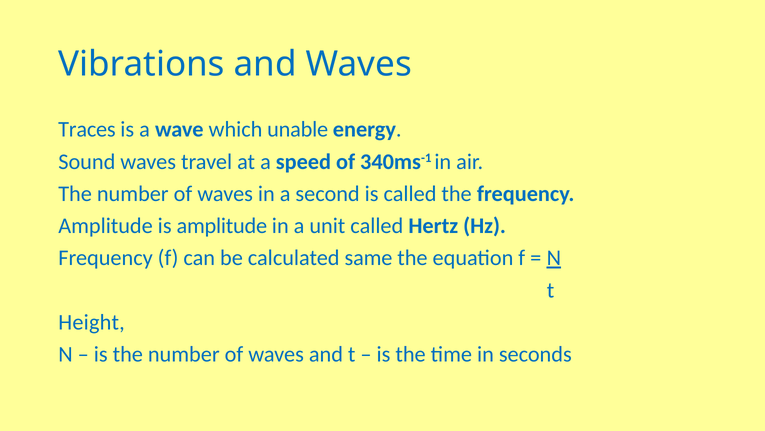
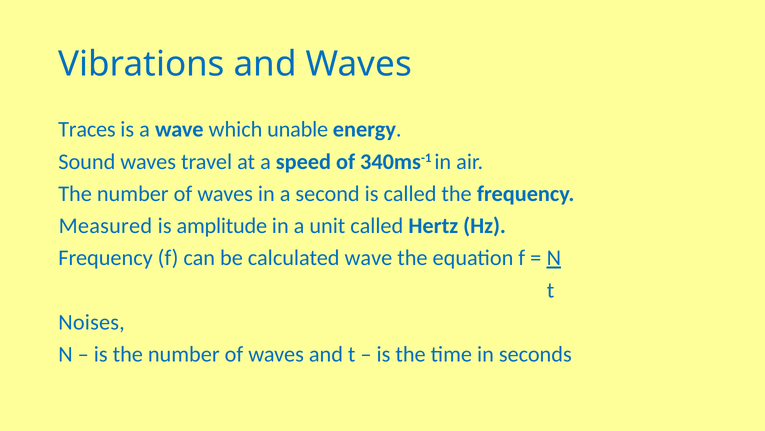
Amplitude: Amplitude -> Measured (105, 226)
calculated same: same -> wave (368, 258)
Height: Height -> Noises (92, 322)
